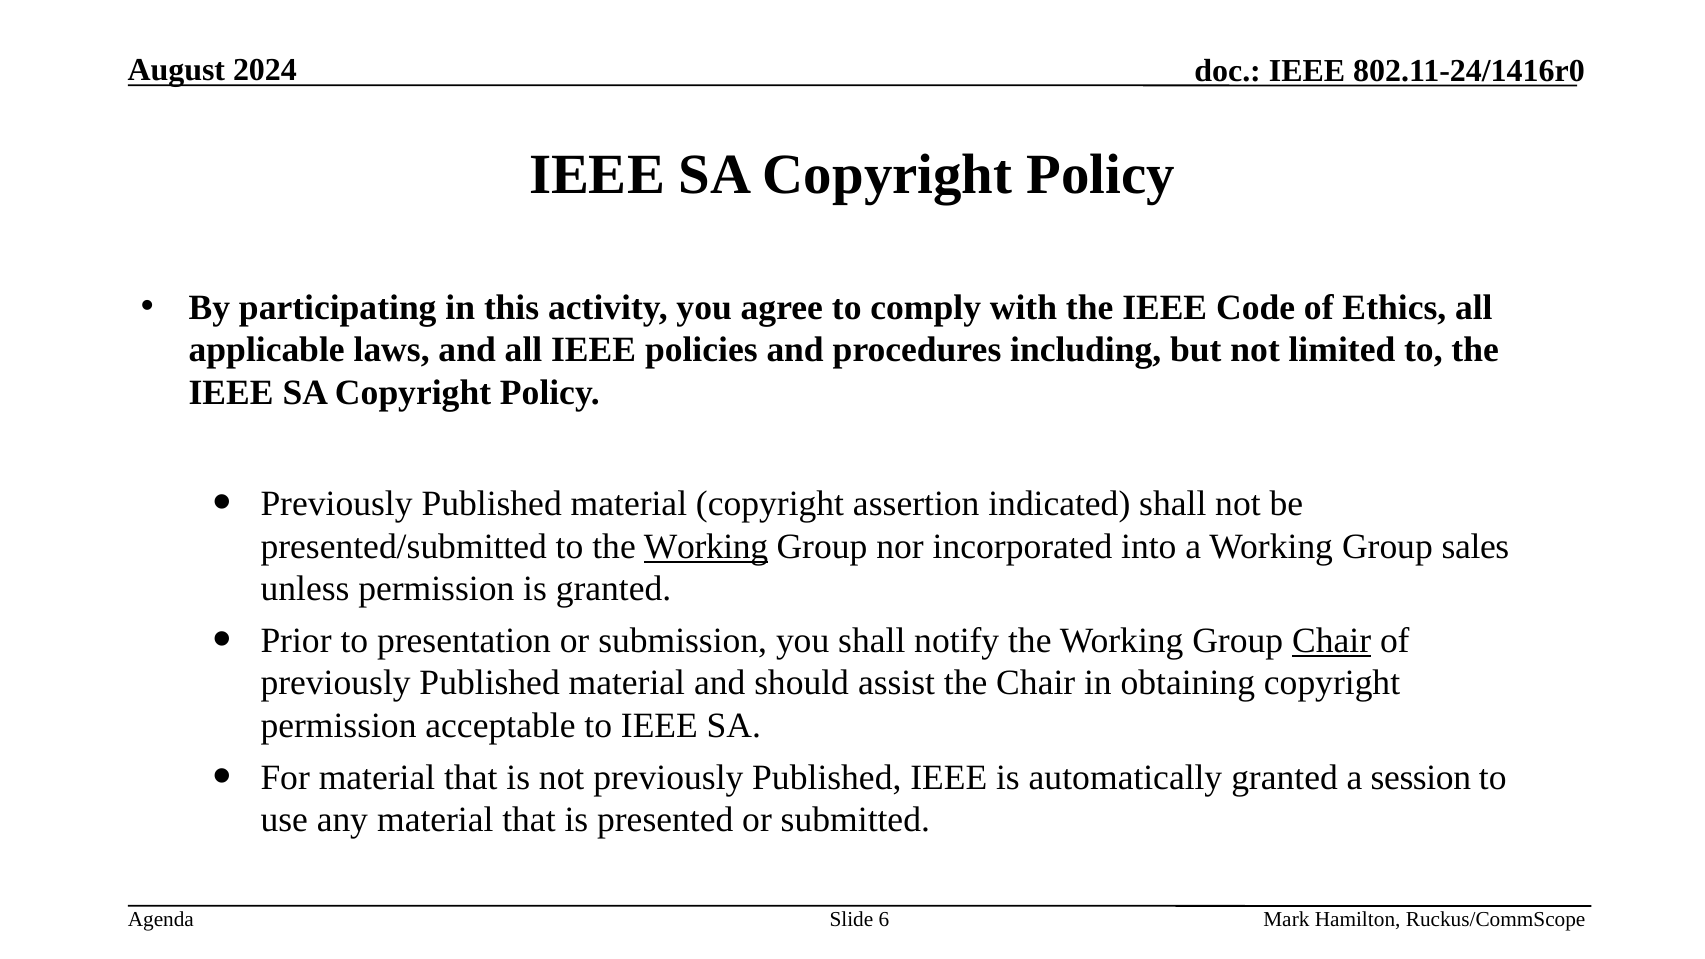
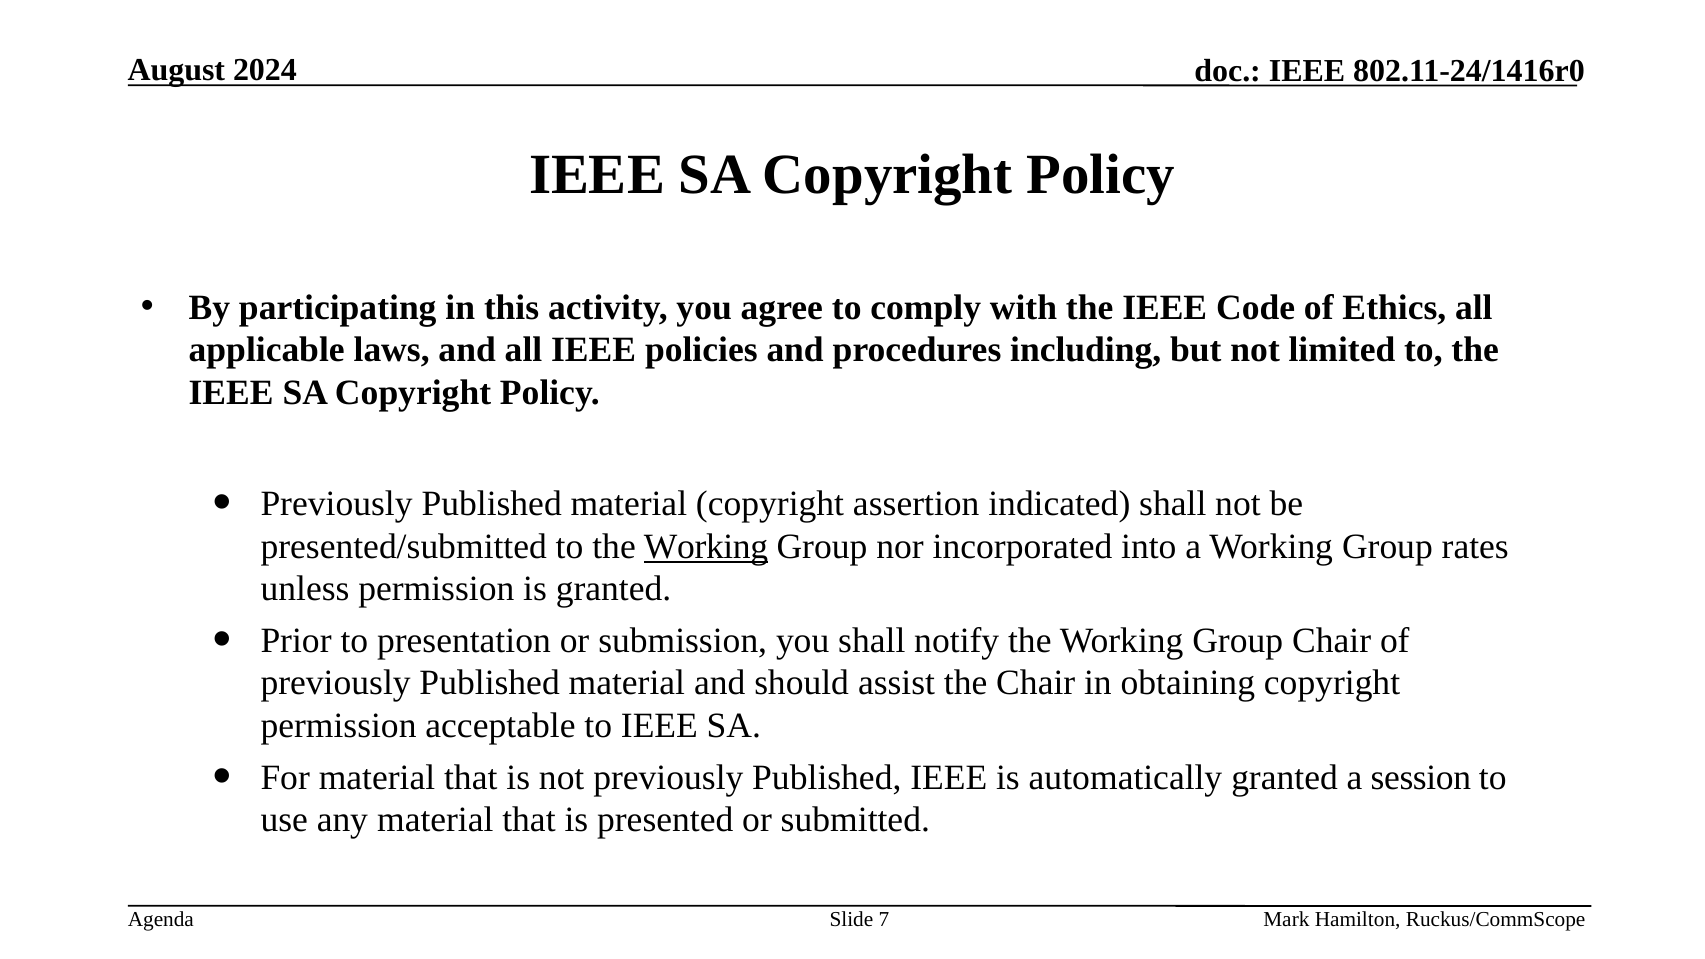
sales: sales -> rates (1475, 546)
Chair underline: present -> none (1332, 641)
6: 6 -> 7 (884, 920)
